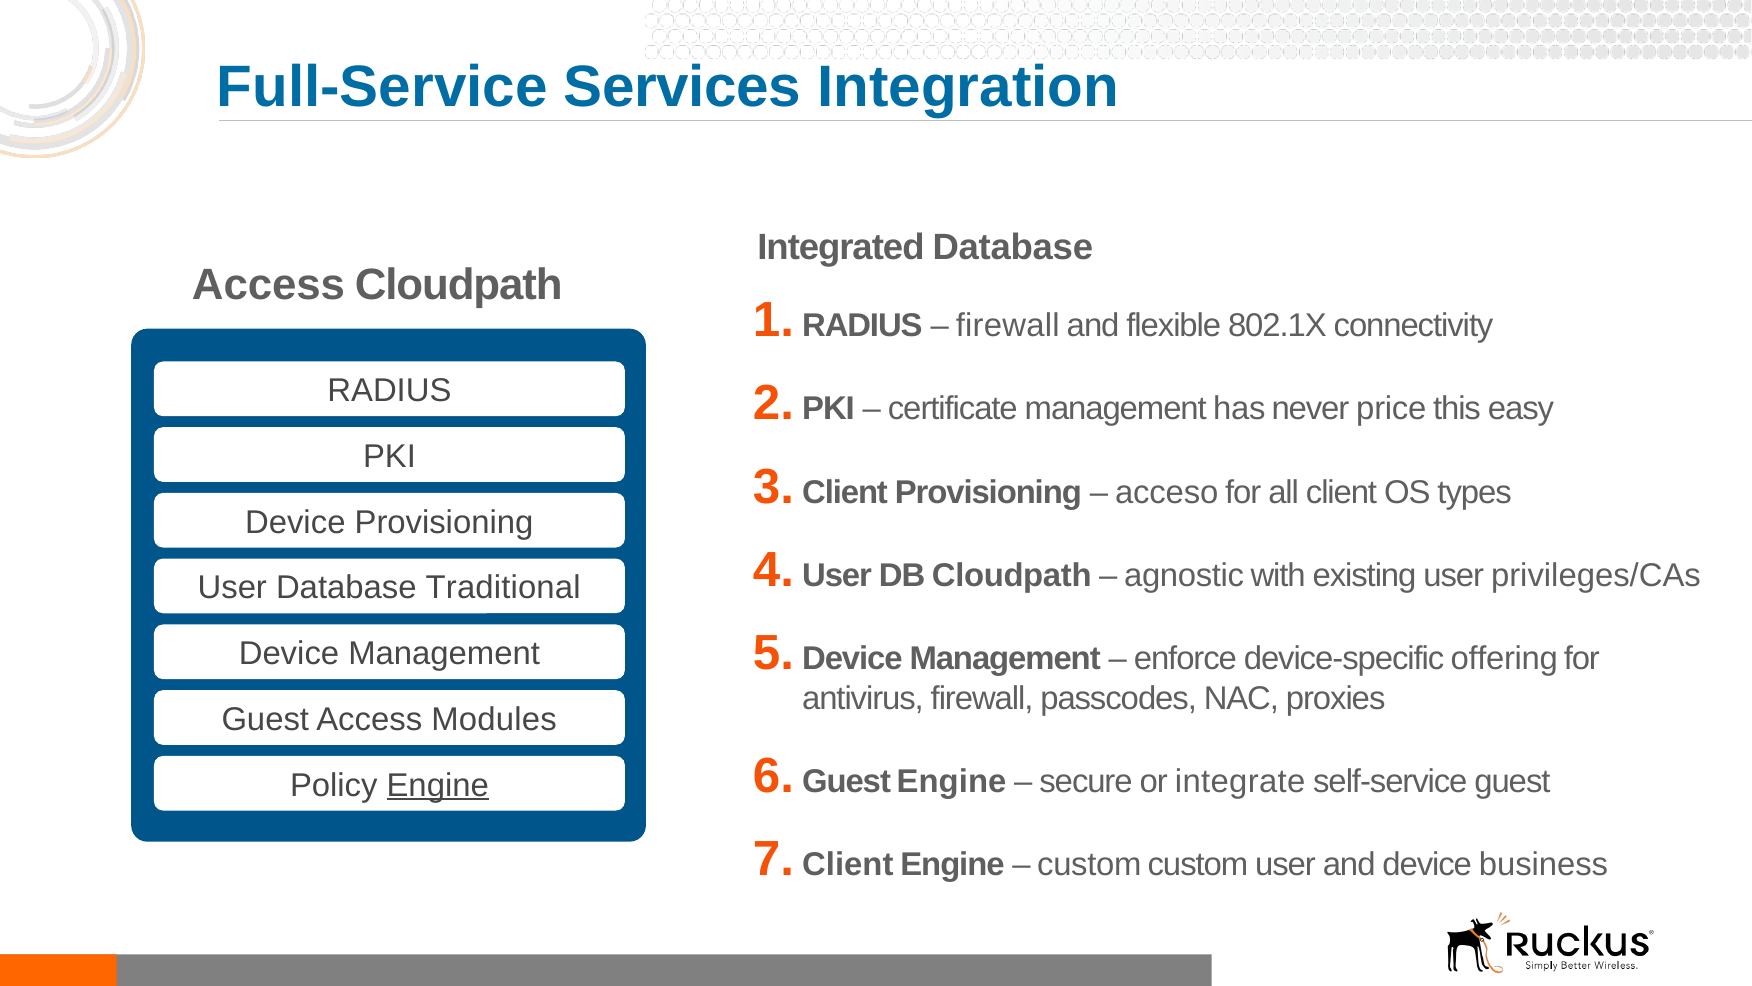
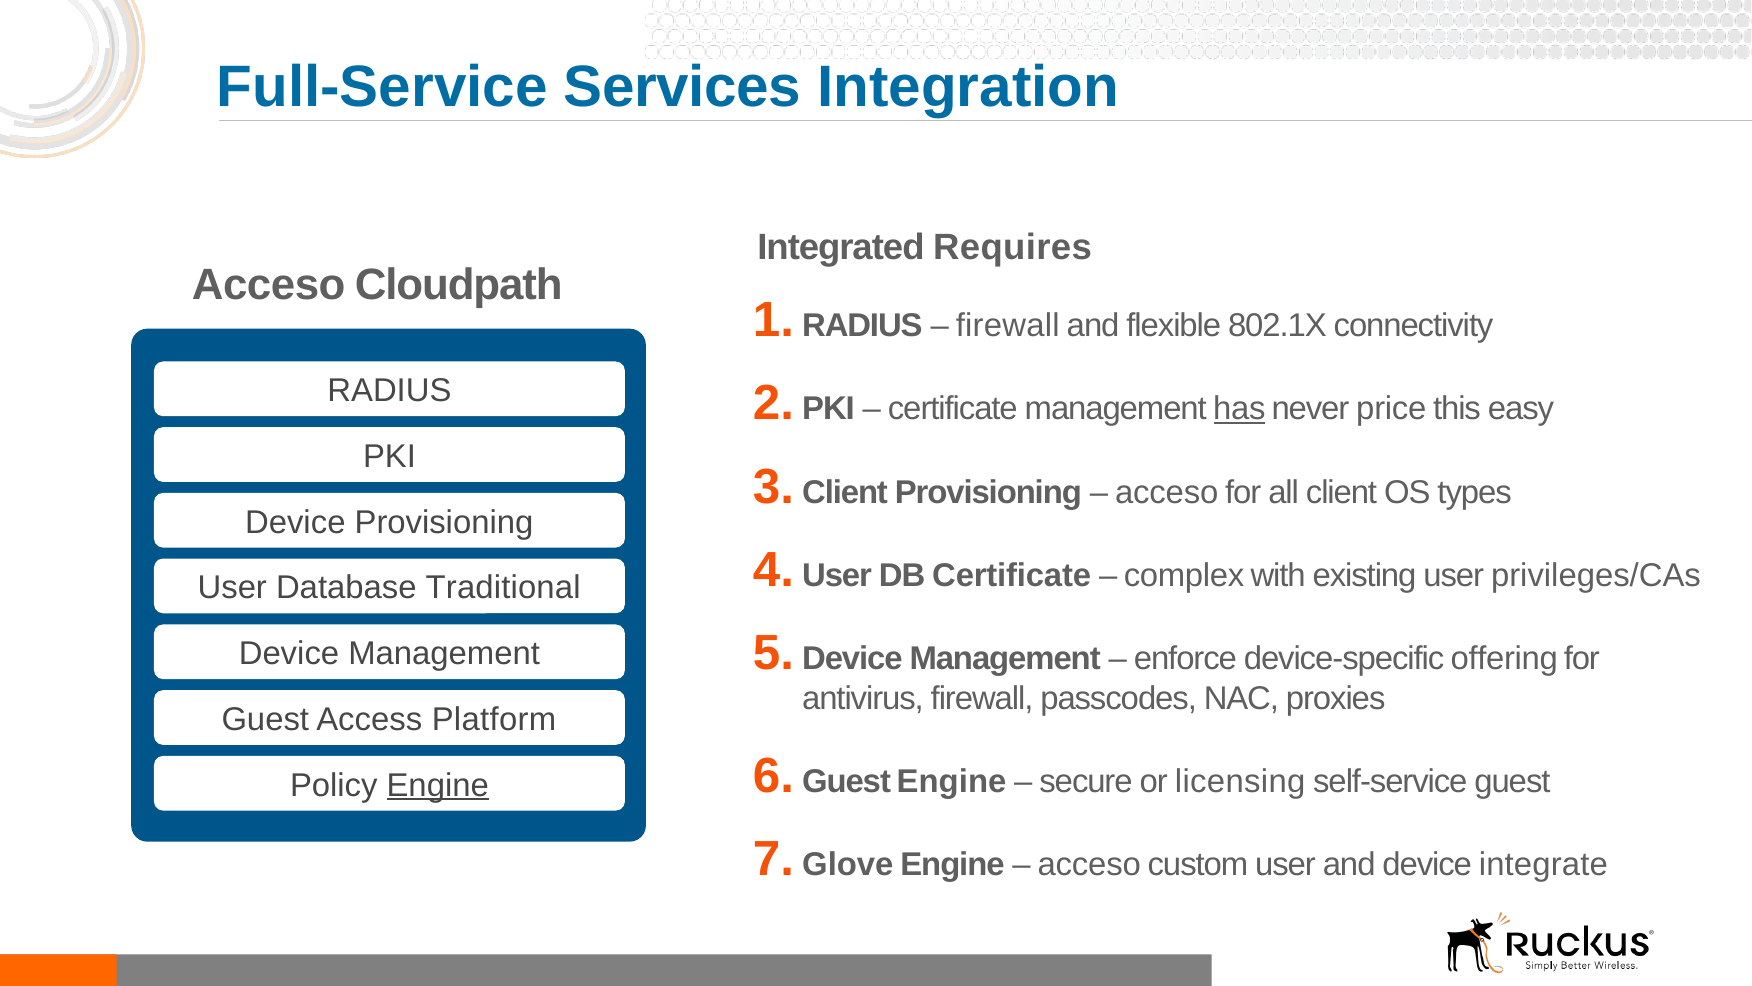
Integrated Database: Database -> Requires (1013, 247)
Access: Access -> Acceso (269, 285)
has underline: none -> present (1239, 409)
DB Cloudpath: Cloudpath -> Certificate (1012, 575)
agnostic: agnostic -> complex (1184, 575)
Modules: Modules -> Platform (494, 719)
integrate: integrate -> licensing (1240, 781)
Client: Client -> Glove (848, 865)
custom: custom -> acceso (1089, 865)
business: business -> integrate (1543, 865)
